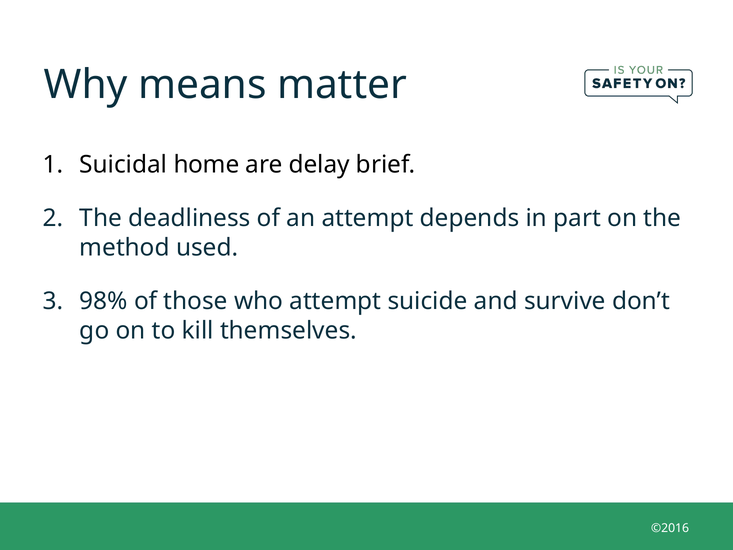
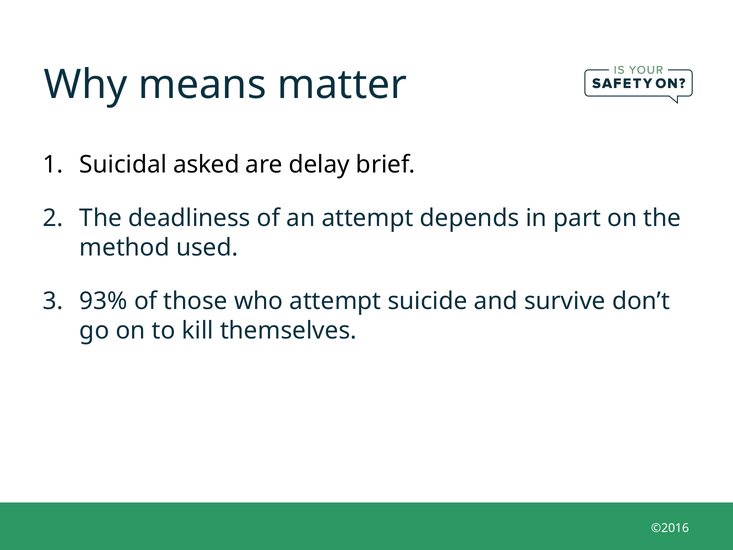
home: home -> asked (206, 164)
98%: 98% -> 93% (104, 301)
